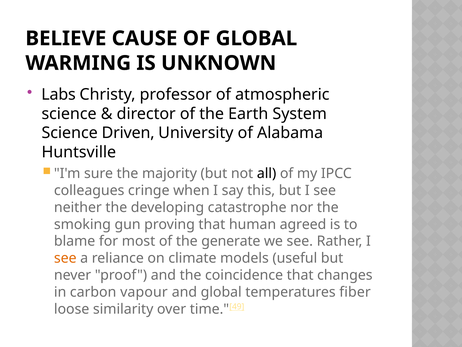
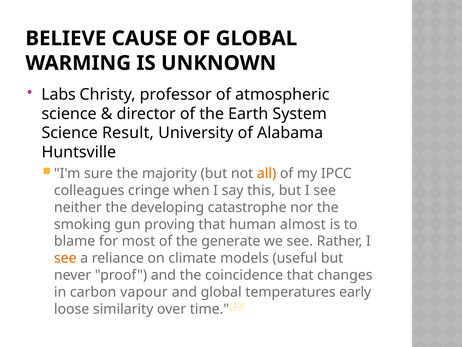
Driven: Driven -> Result (128, 133)
all colour: black -> orange (267, 173)
agreed: agreed -> almost (303, 224)
fiber: fiber -> early (355, 292)
